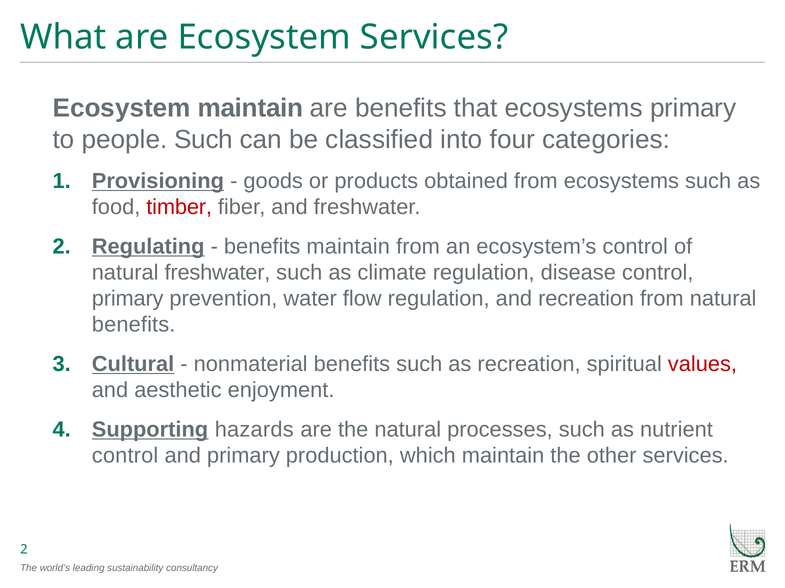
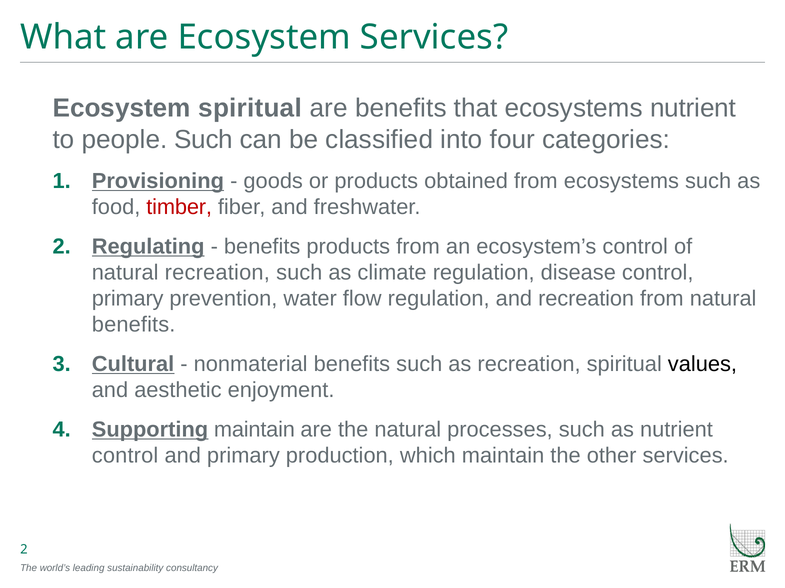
Ecosystem maintain: maintain -> spiritual (250, 108)
ecosystems primary: primary -> nutrient (693, 108)
benefits maintain: maintain -> products (348, 247)
natural freshwater: freshwater -> recreation (217, 273)
values colour: red -> black (702, 364)
Supporting hazards: hazards -> maintain (254, 430)
